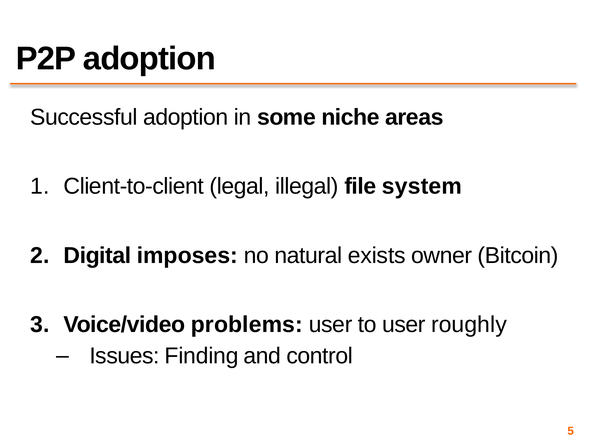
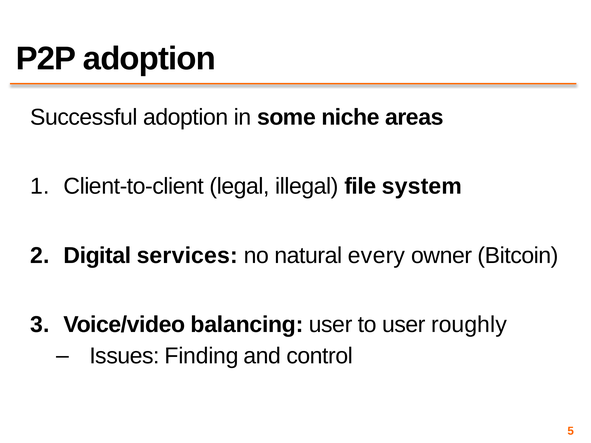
imposes: imposes -> services (187, 256)
exists: exists -> every (377, 256)
problems: problems -> balancing (247, 325)
